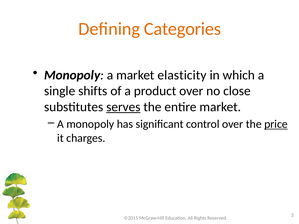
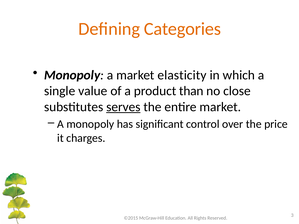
shifts: shifts -> value (93, 91)
product over: over -> than (191, 91)
price underline: present -> none (276, 124)
